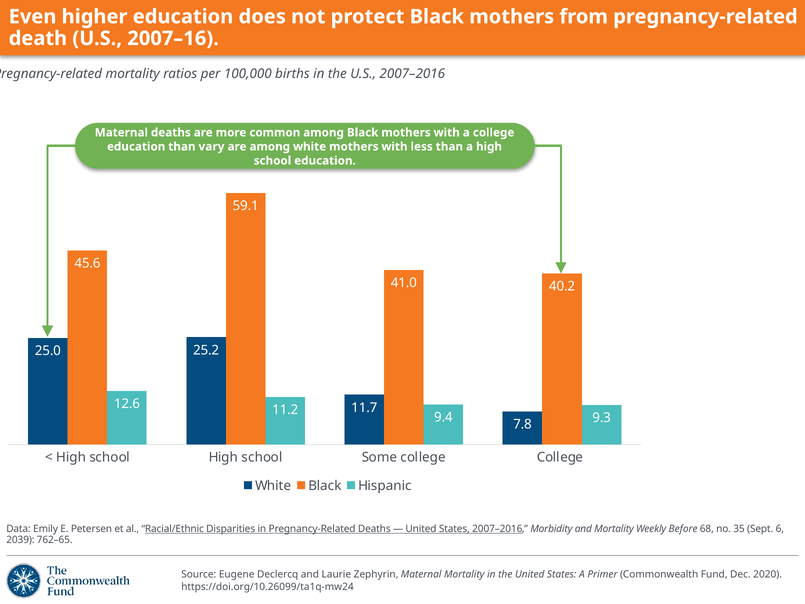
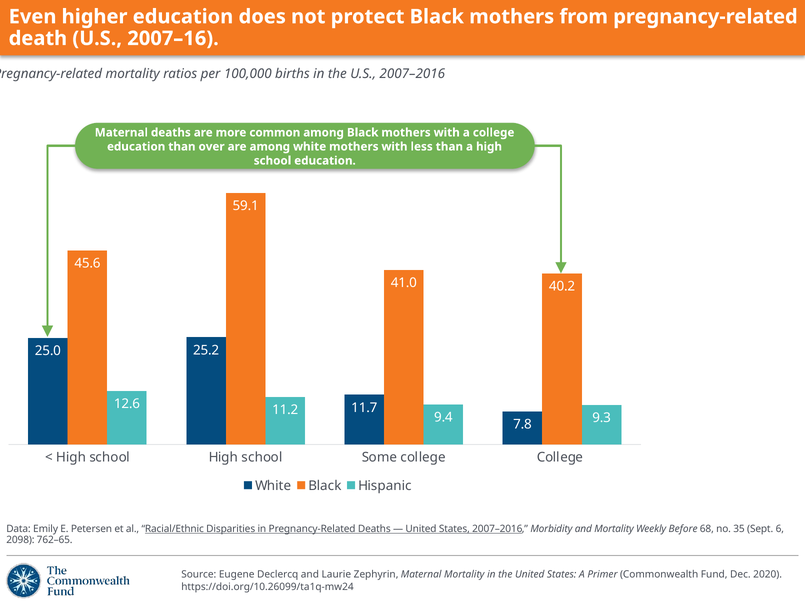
vary: vary -> over (212, 147)
2039: 2039 -> 2098 (20, 540)
